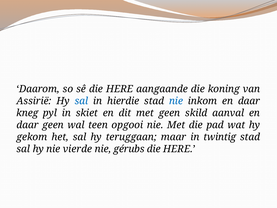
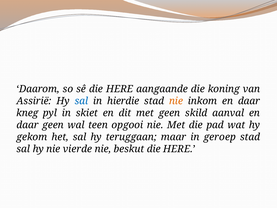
nie colour: blue -> orange (176, 101)
twintig: twintig -> geroep (220, 137)
gérubs: gérubs -> beskut (129, 149)
